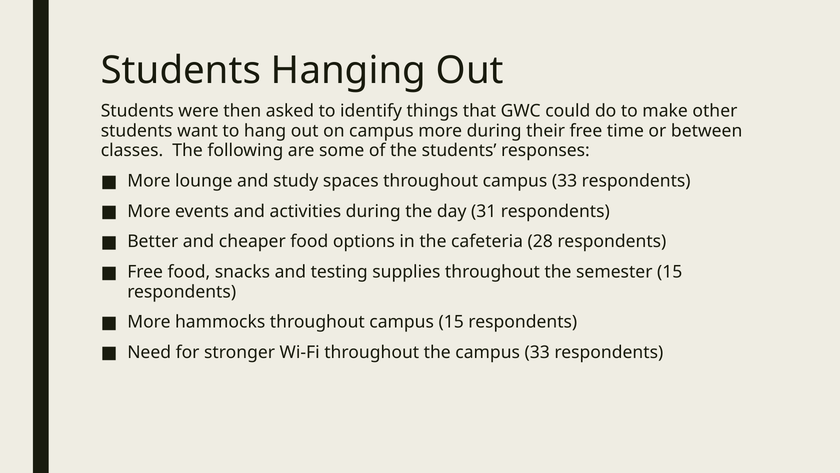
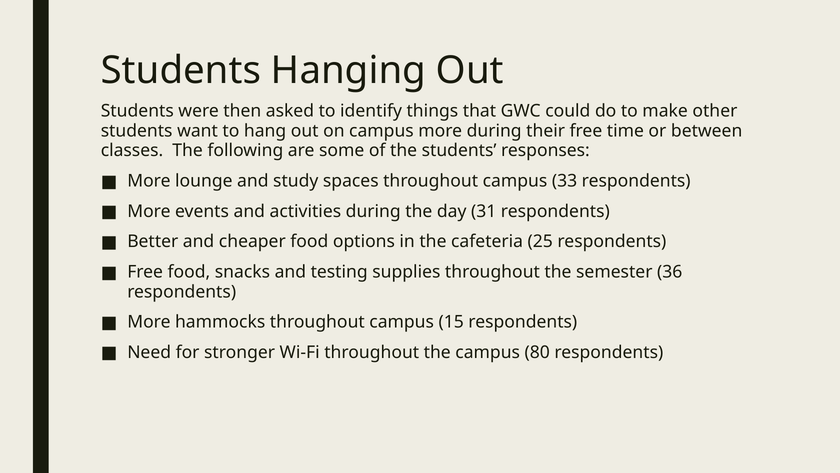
28: 28 -> 25 (540, 241)
semester 15: 15 -> 36 (670, 272)
the campus 33: 33 -> 80 (537, 352)
